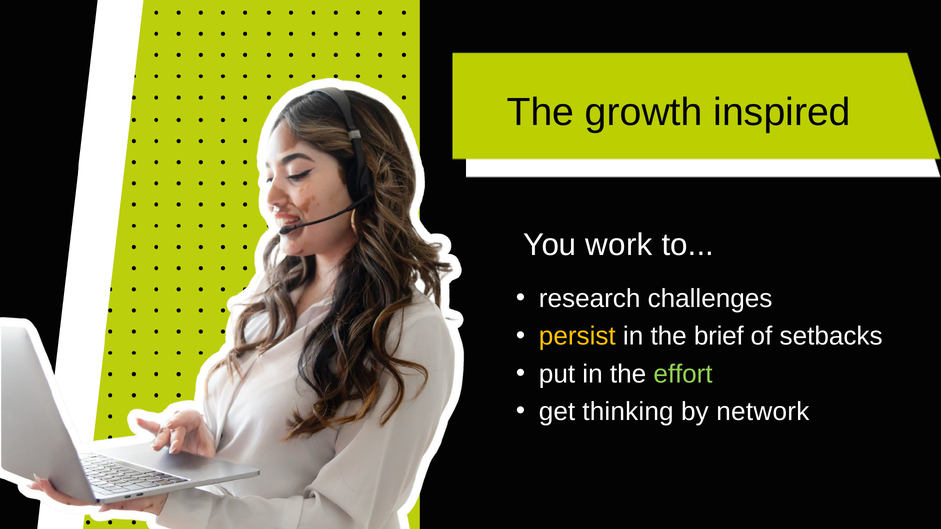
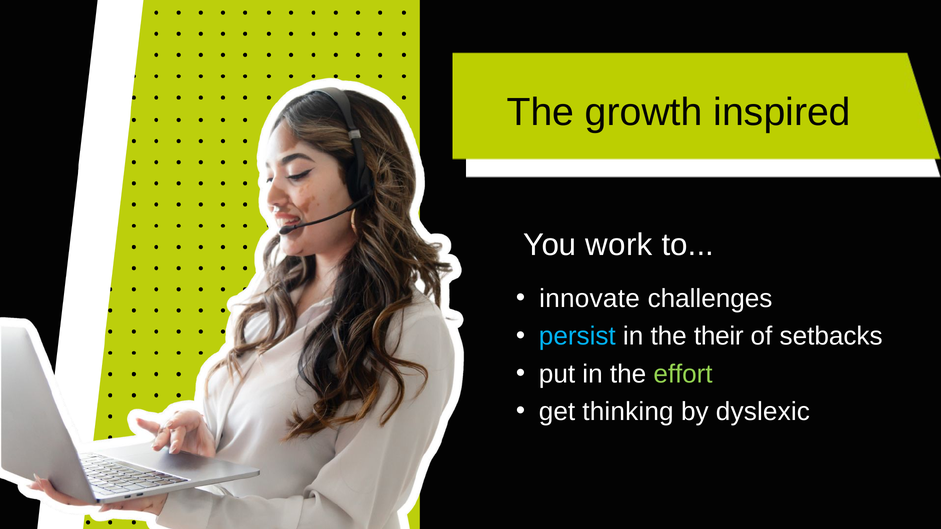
research: research -> innovate (590, 299)
persist colour: yellow -> light blue (577, 337)
brief: brief -> their (719, 337)
network: network -> dyslexic (763, 412)
